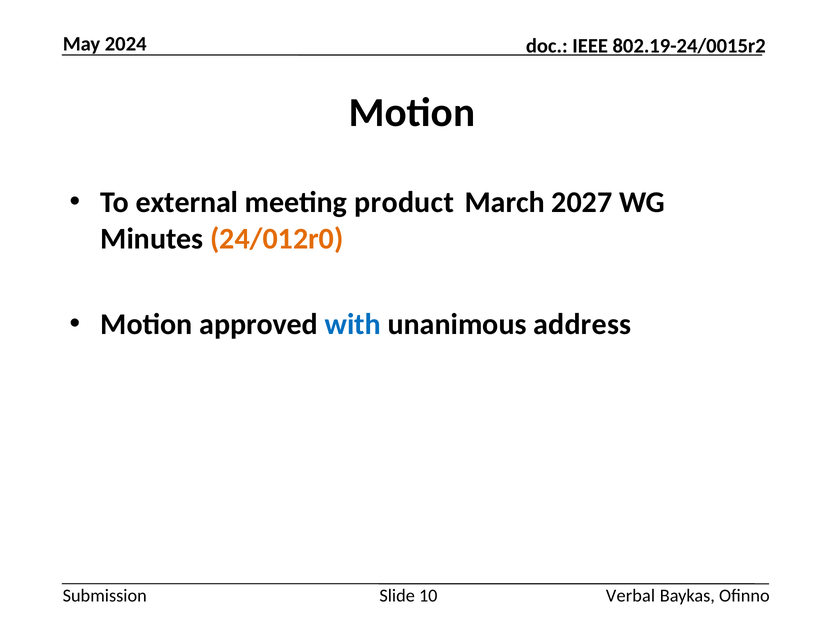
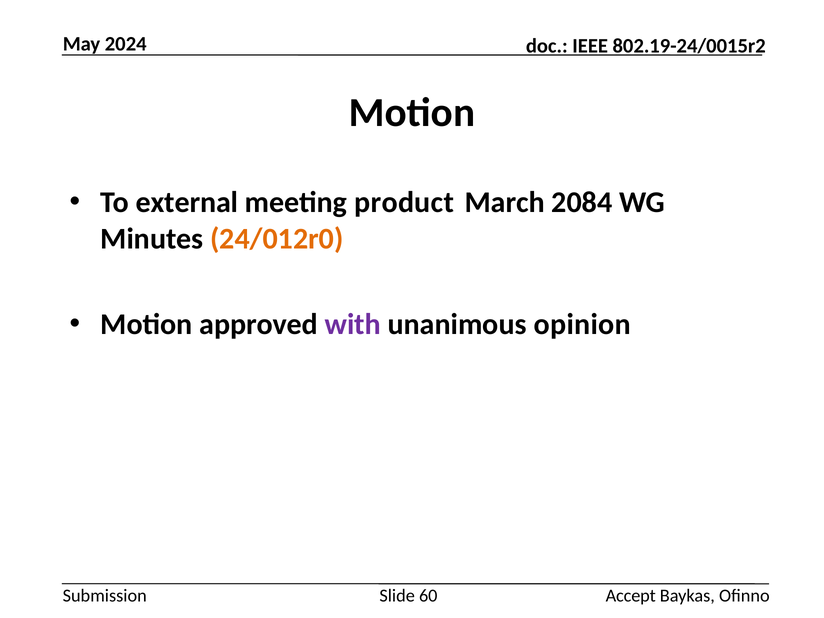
2027: 2027 -> 2084 (582, 203)
with colour: blue -> purple (353, 325)
address: address -> opinion (582, 325)
10: 10 -> 60 (428, 596)
Verbal: Verbal -> Accept (631, 596)
